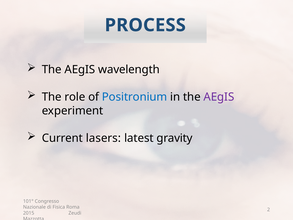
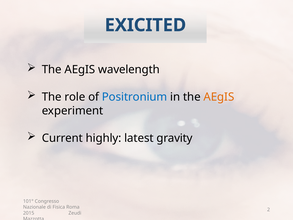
PROCESS: PROCESS -> EXICITED (145, 25)
AEgIS colour: purple -> orange (219, 97)
lasers: lasers -> highly (104, 138)
